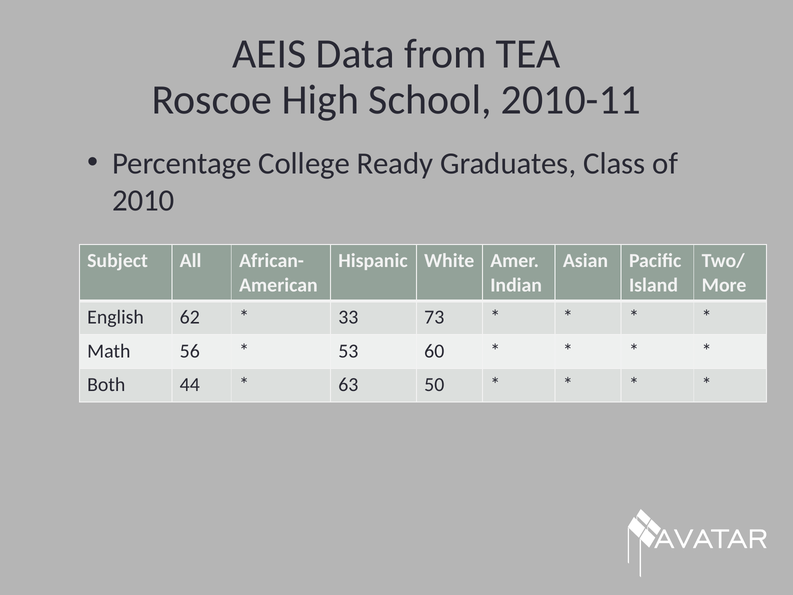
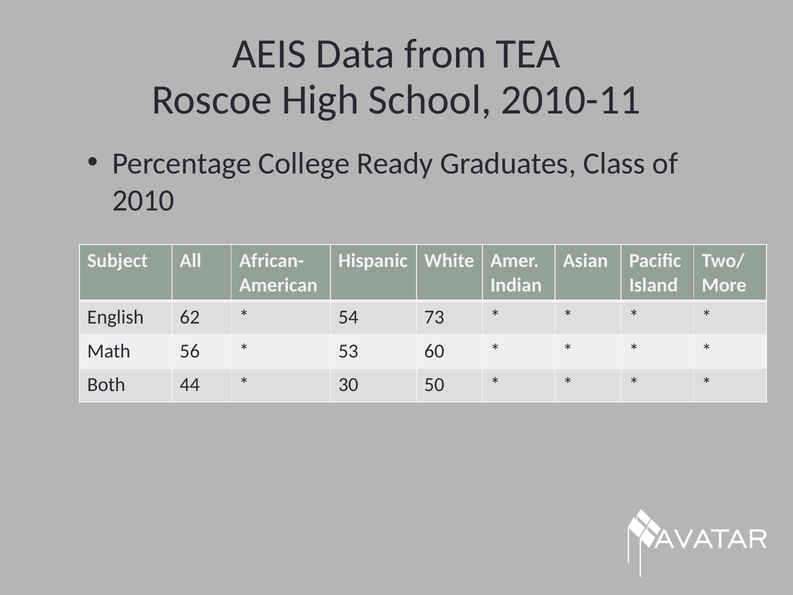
33: 33 -> 54 (348, 317)
63: 63 -> 30 (348, 384)
